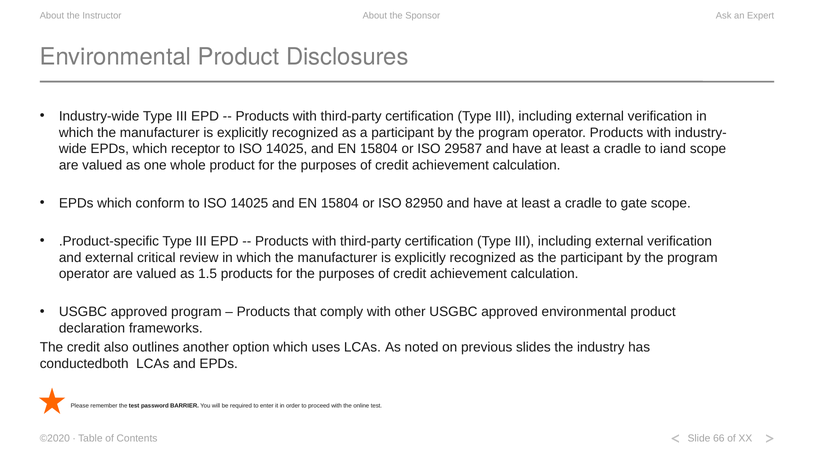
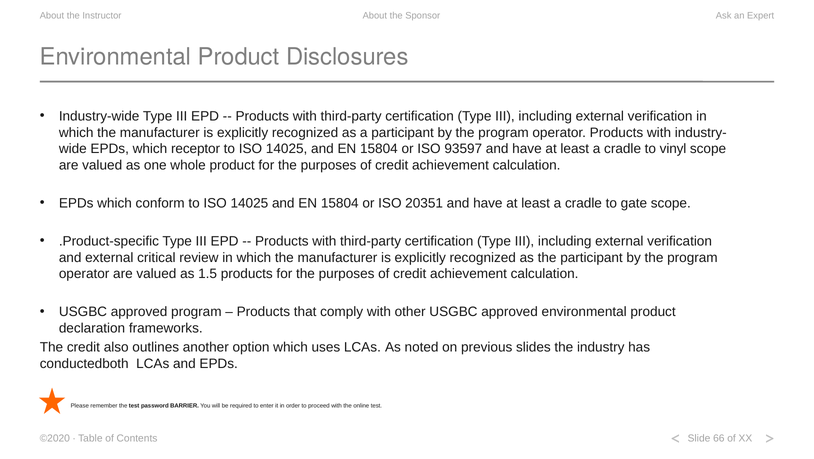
29587: 29587 -> 93597 (463, 149)
iand: iand -> vinyl (673, 149)
82950: 82950 -> 20351 (424, 203)
